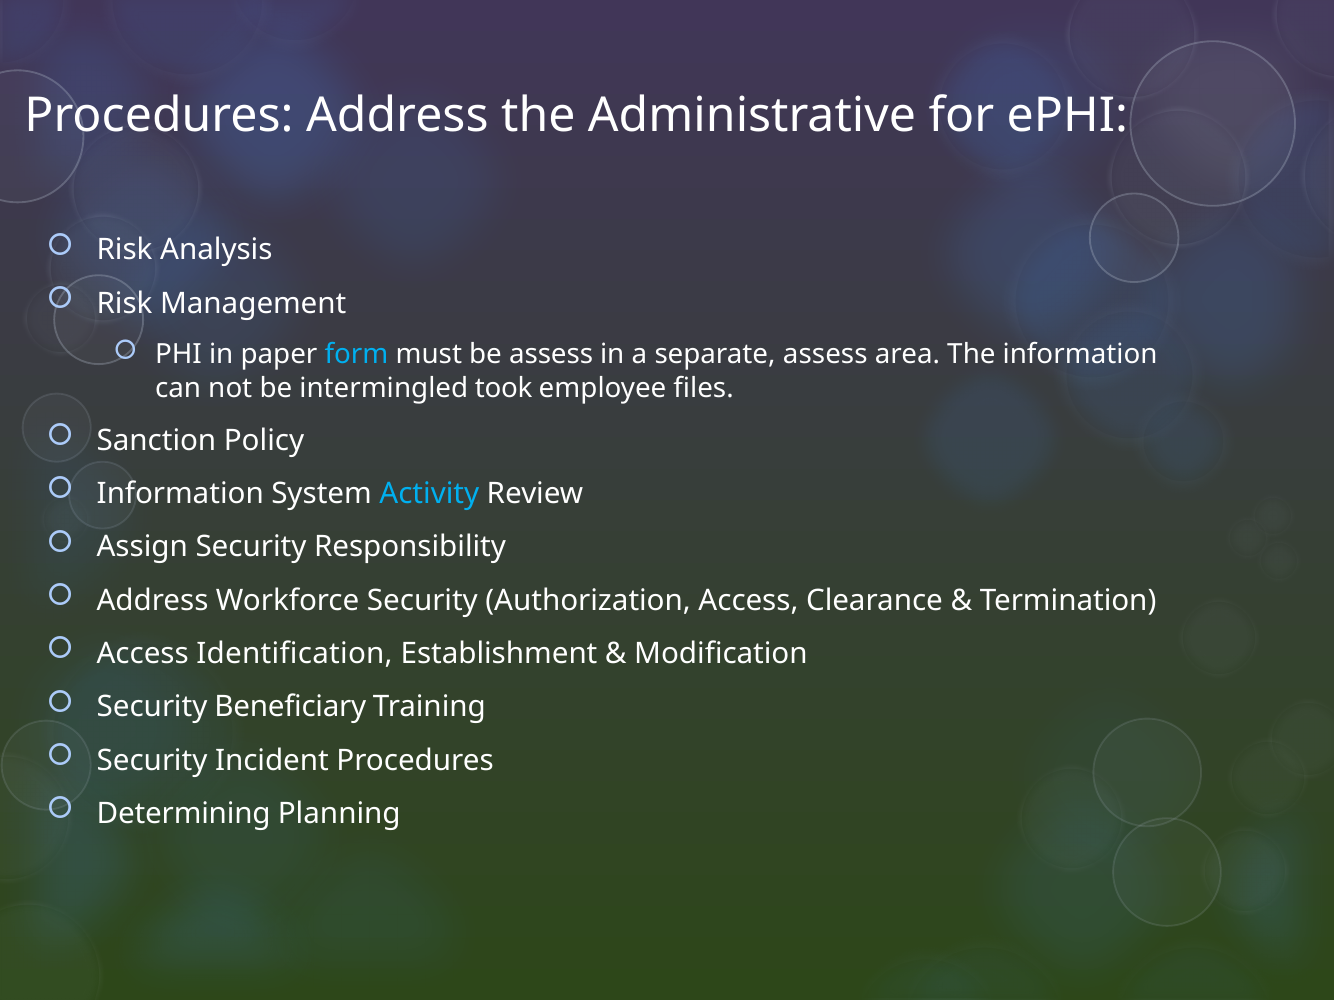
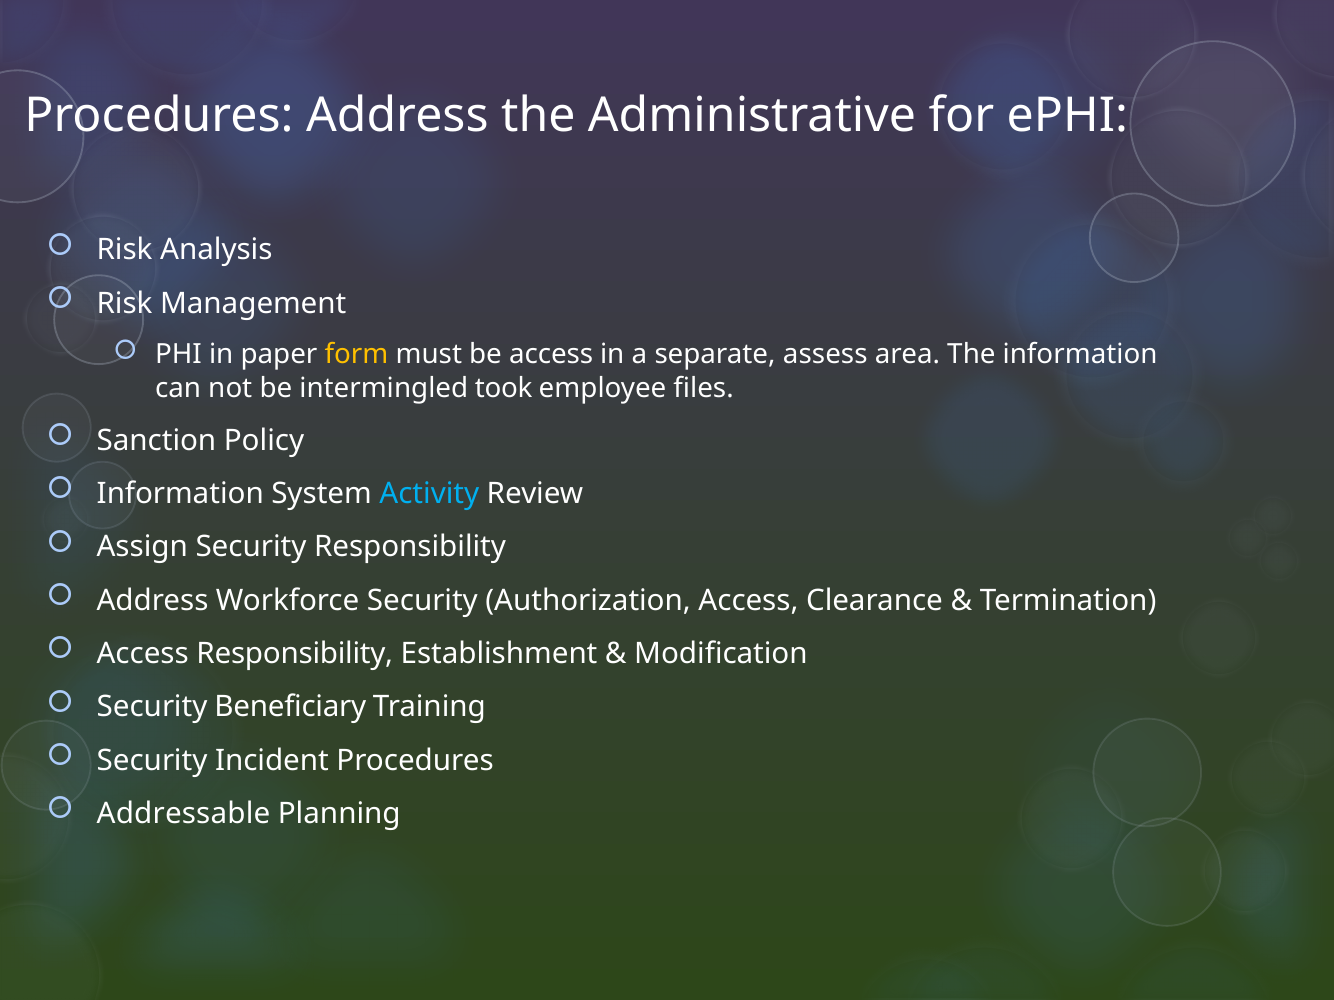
form colour: light blue -> yellow (356, 355)
be assess: assess -> access (551, 355)
Access Identification: Identification -> Responsibility (295, 654)
Determining: Determining -> Addressable (184, 814)
